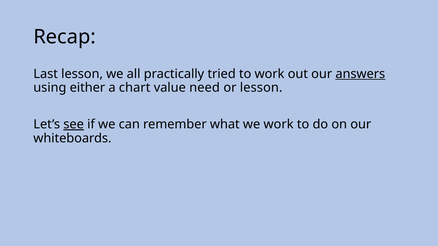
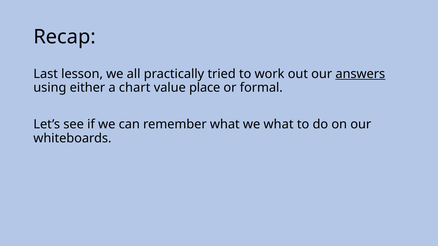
need: need -> place (205, 88)
or lesson: lesson -> formal (261, 88)
see underline: present -> none (74, 125)
we work: work -> what (279, 125)
